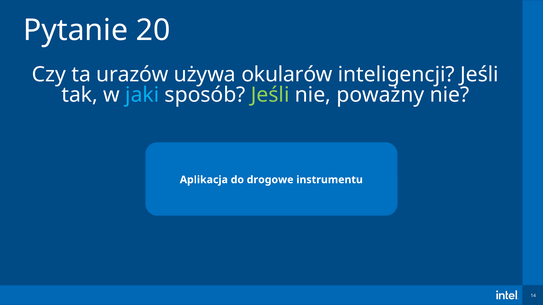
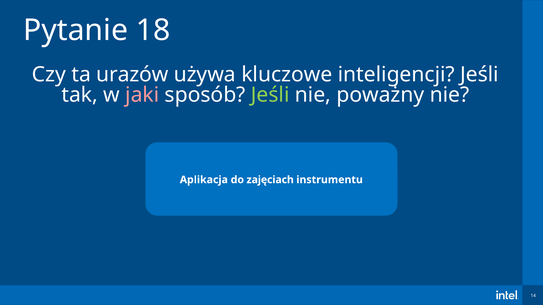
20: 20 -> 18 (153, 30)
okularów: okularów -> kluczowe (287, 75)
jaki colour: light blue -> pink (142, 95)
drogowe: drogowe -> zajęciach (270, 180)
